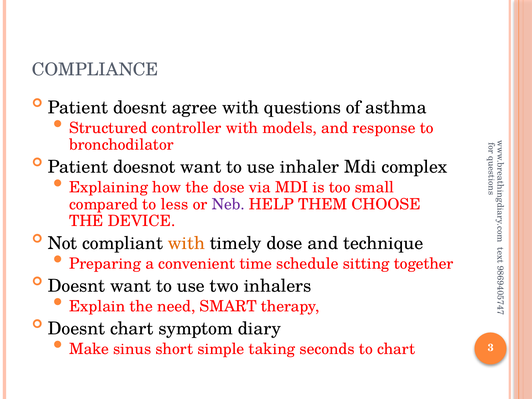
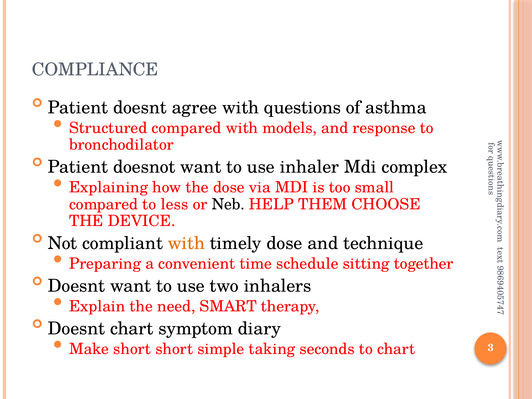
Structured controller: controller -> compared (187, 128)
Neb colour: purple -> black (228, 204)
Make sinus: sinus -> short (132, 349)
